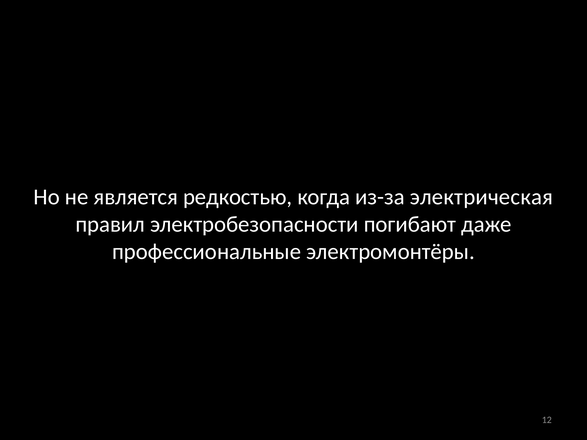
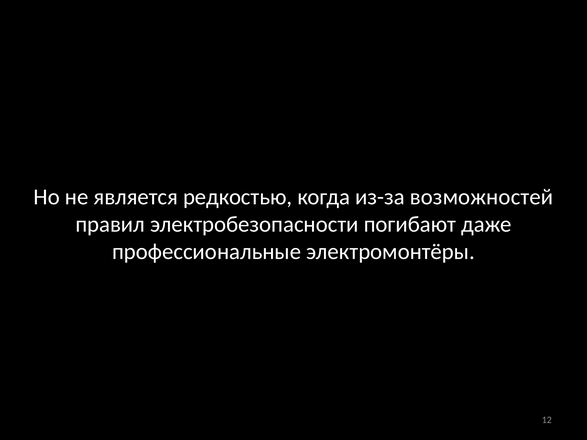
электрическая: электрическая -> возможностей (482, 197)
